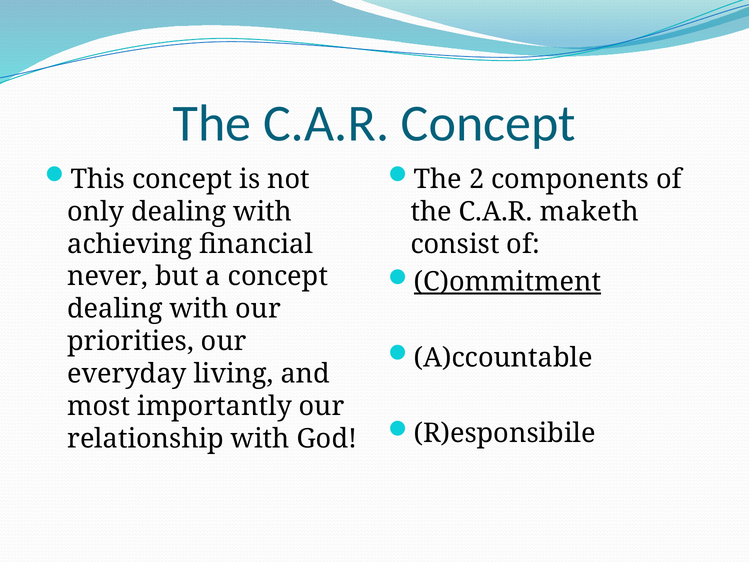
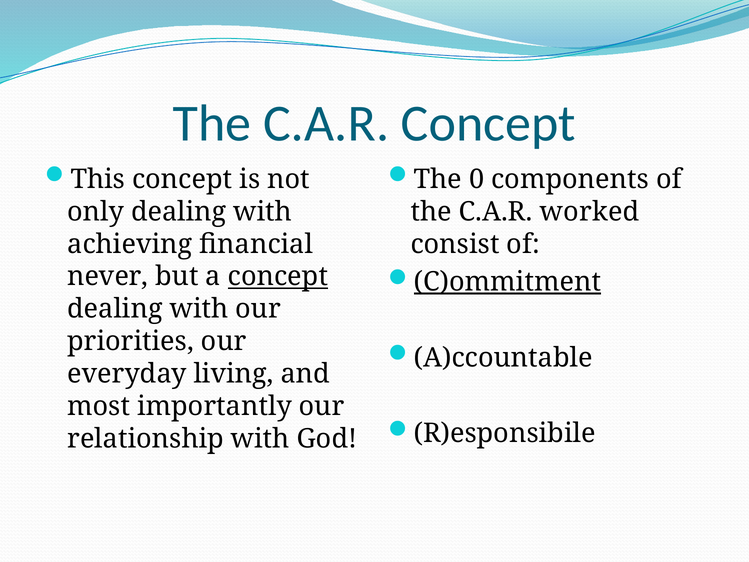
2: 2 -> 0 (477, 179)
maketh: maketh -> worked (590, 212)
concept underline: none -> present (278, 276)
